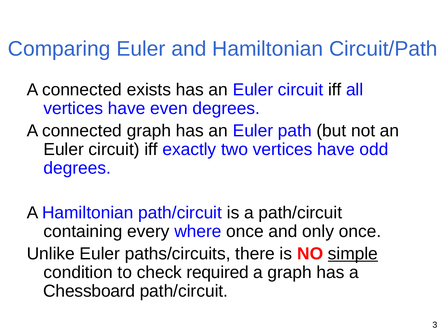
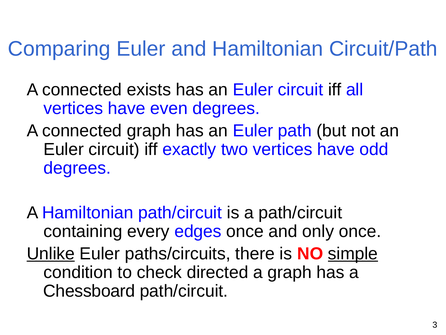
where: where -> edges (198, 231)
Unlike underline: none -> present (51, 253)
required: required -> directed (218, 272)
